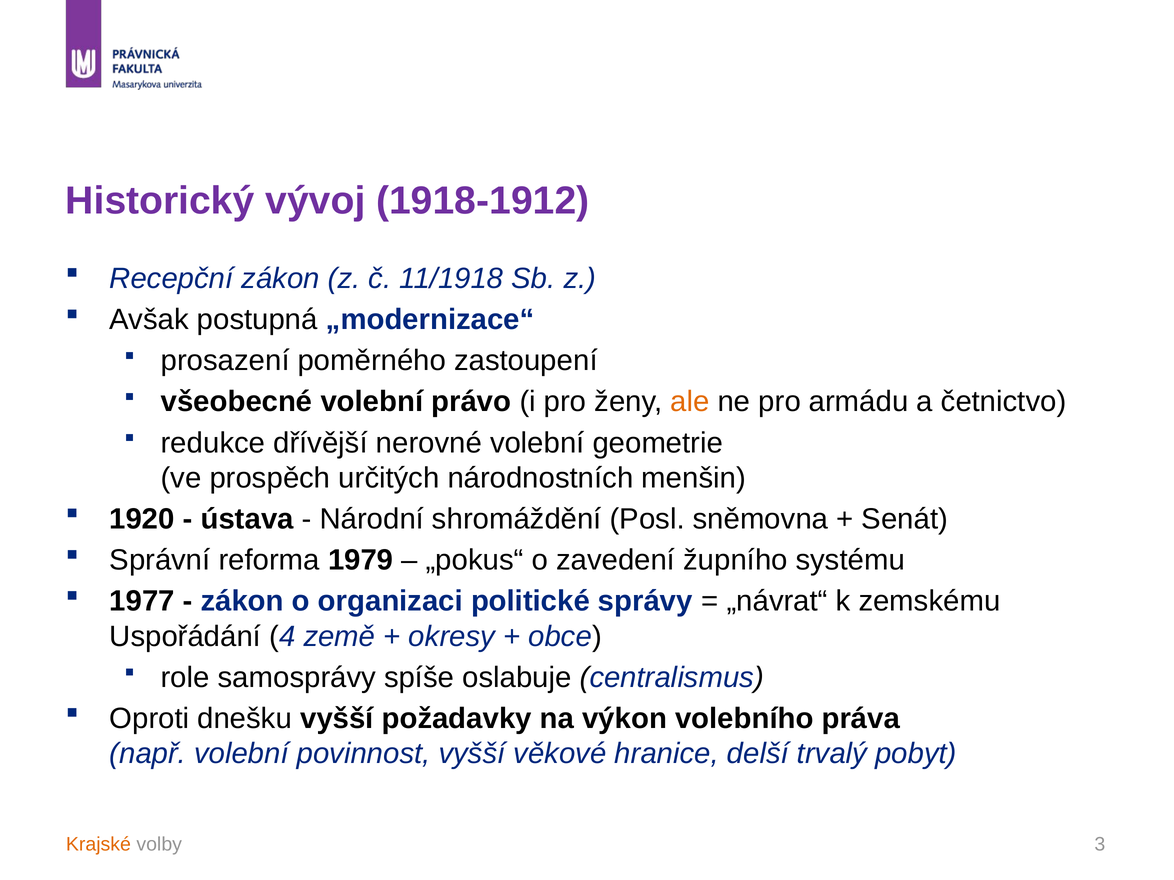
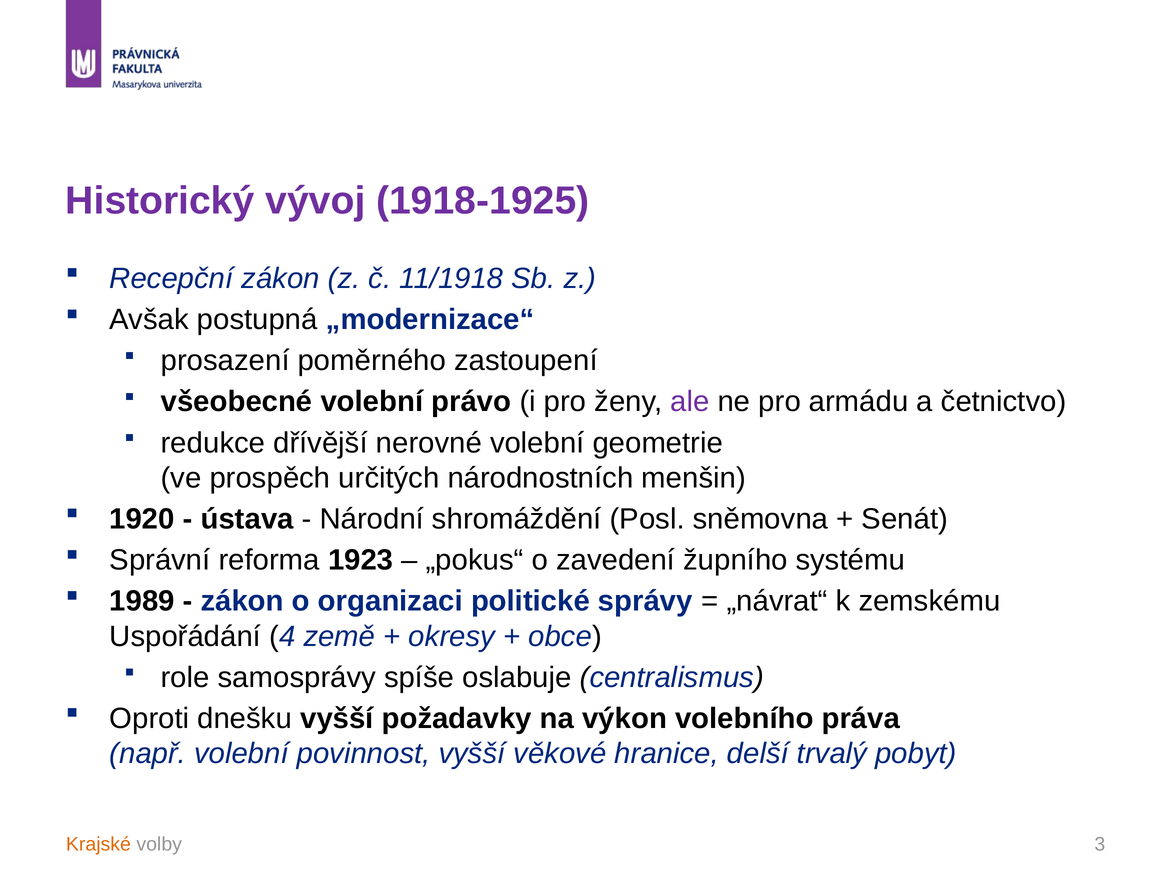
1918-1912: 1918-1912 -> 1918-1925 (483, 201)
ale colour: orange -> purple (690, 402)
1979: 1979 -> 1923 (361, 560)
1977: 1977 -> 1989 (142, 602)
